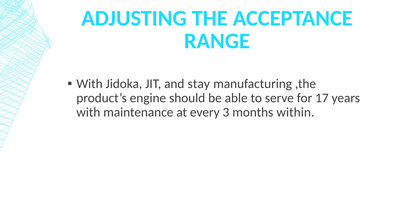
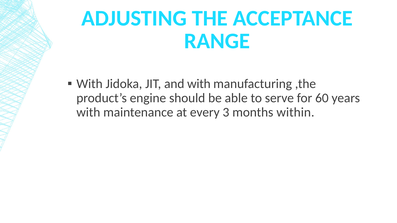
and stay: stay -> with (199, 84)
17: 17 -> 60 (322, 98)
